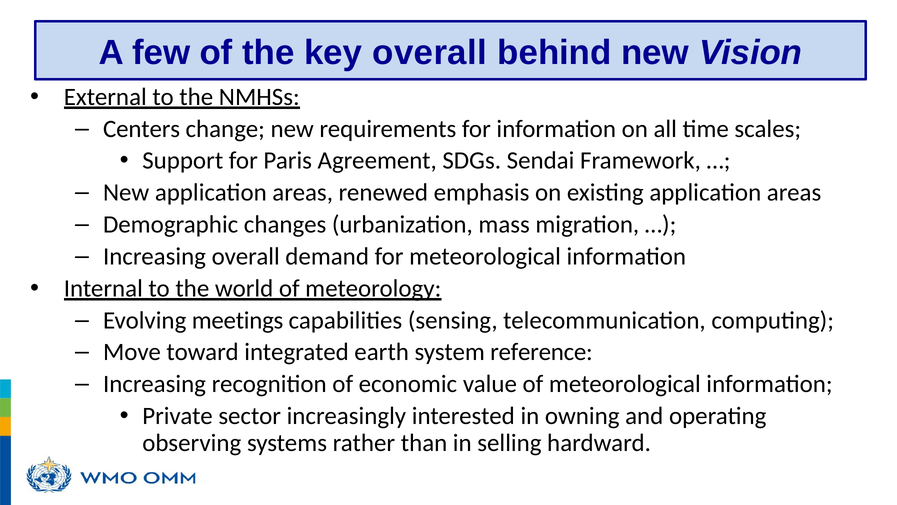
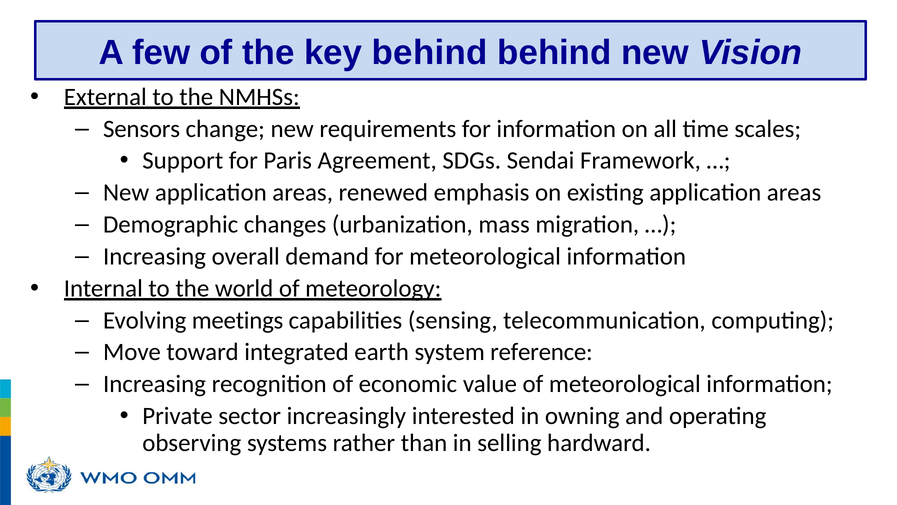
key overall: overall -> behind (430, 53)
Centers: Centers -> Sensors (142, 129)
